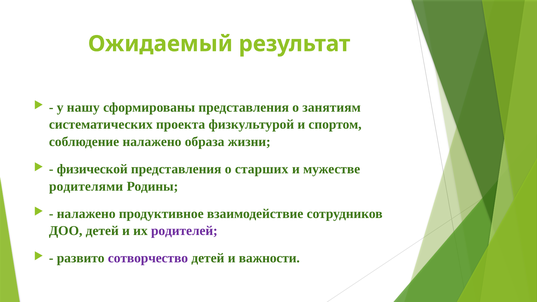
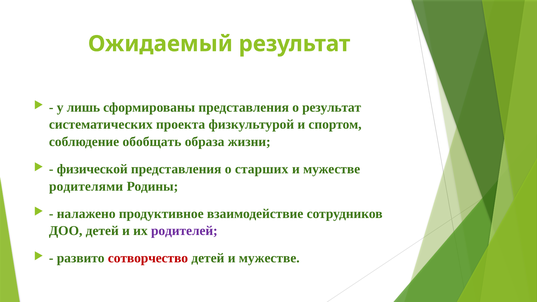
нашу: нашу -> лишь (83, 107)
о занятиям: занятиям -> результат (332, 107)
соблюдение налажено: налажено -> обобщать (152, 142)
сотворчество colour: purple -> red (148, 258)
детей и важности: важности -> мужестве (269, 258)
